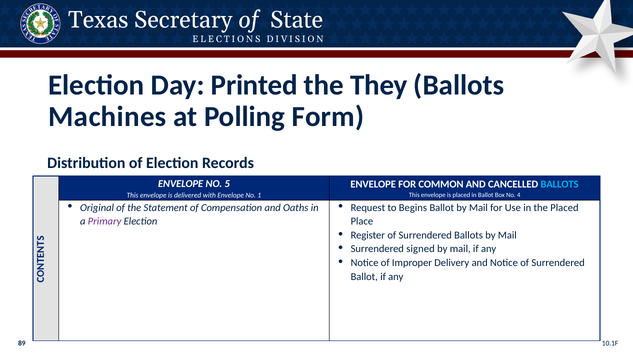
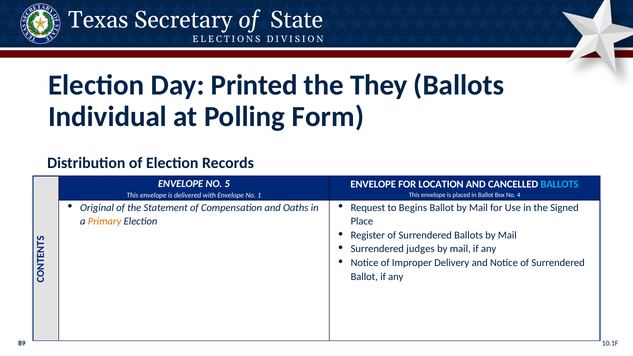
Machines: Machines -> Individual (108, 117)
COMMON: COMMON -> LOCATION (441, 184)
the Placed: Placed -> Signed (565, 208)
Primary colour: purple -> orange (105, 221)
signed: signed -> judges (421, 249)
